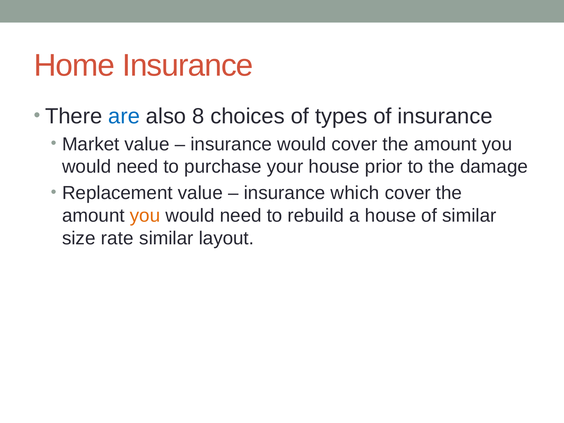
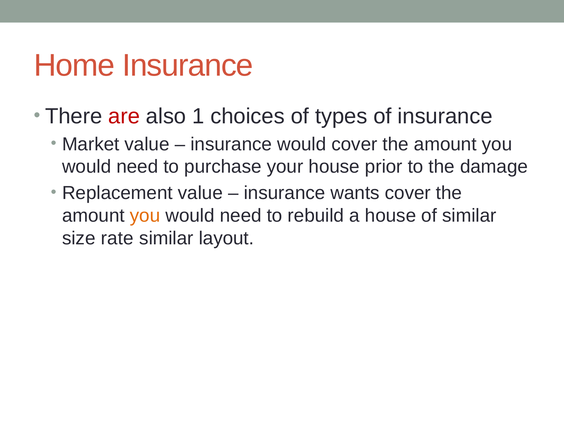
are colour: blue -> red (124, 116)
8: 8 -> 1 (198, 116)
which: which -> wants (355, 193)
